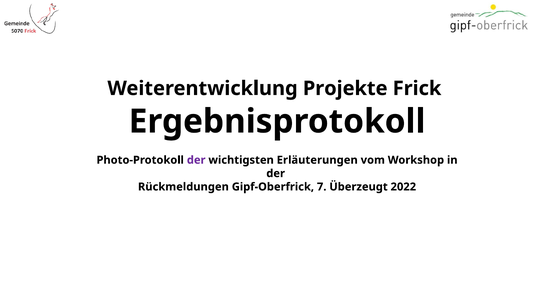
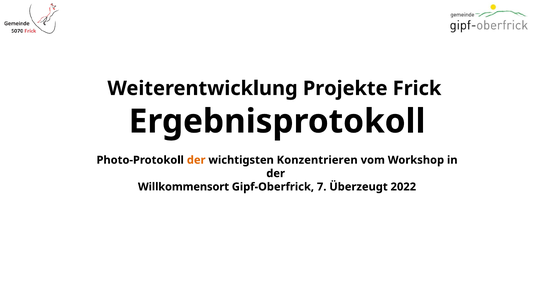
der colour: purple -> orange (196, 160)
Erläuterungen: Erläuterungen -> Konzentrieren (317, 160)
Rückmeldungen: Rückmeldungen -> Willkommensort (183, 186)
